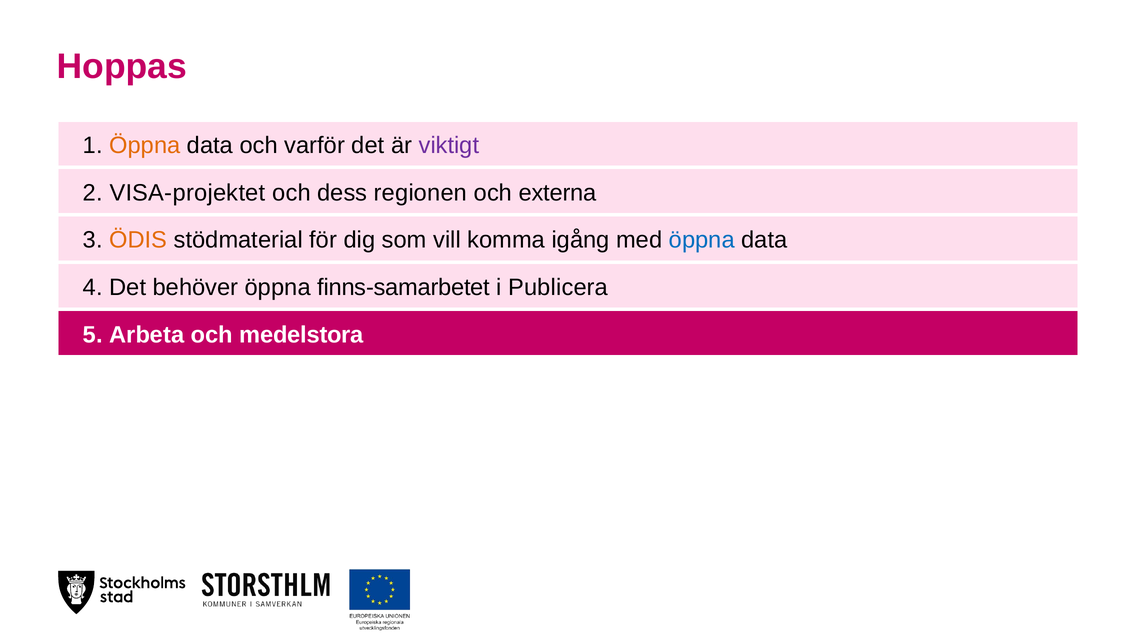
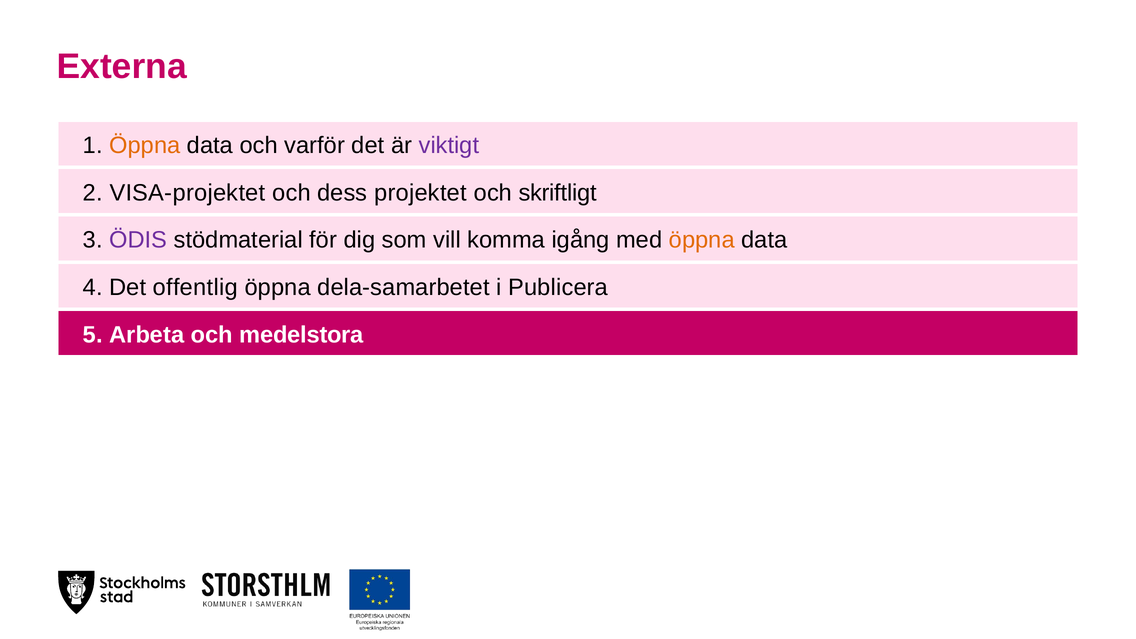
Hoppas: Hoppas -> Externa (122, 66)
regionen: regionen -> projektet (420, 193)
externa: externa -> skriftligt (558, 193)
ÖDIS colour: orange -> purple (138, 240)
öppna colour: blue -> orange (702, 240)
behöver: behöver -> offentlig (195, 287)
finns-samarbetet: finns-samarbetet -> dela-samarbetet (403, 287)
